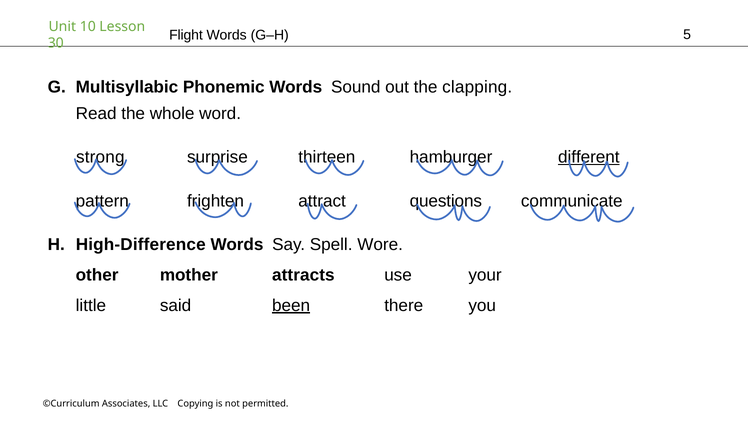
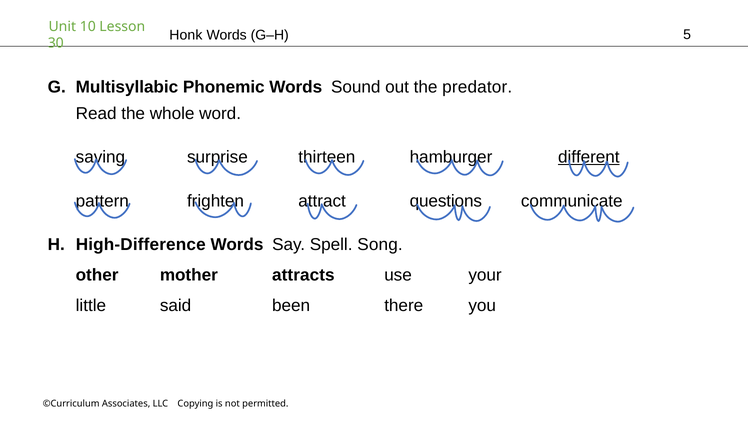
Flight: Flight -> Honk (186, 35)
clapping: clapping -> predator (477, 87)
strong: strong -> saving (100, 157)
Wore: Wore -> Song (380, 244)
been underline: present -> none (291, 305)
